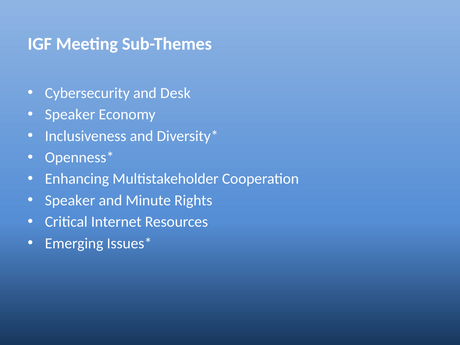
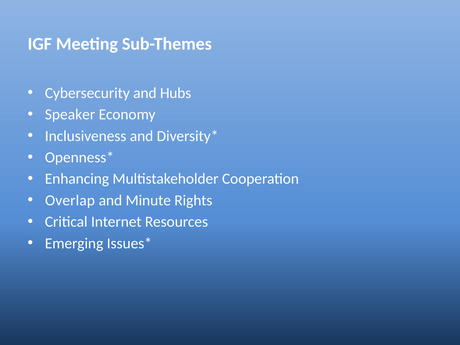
Desk: Desk -> Hubs (176, 93)
Speaker: Speaker -> Overlap (70, 200)
